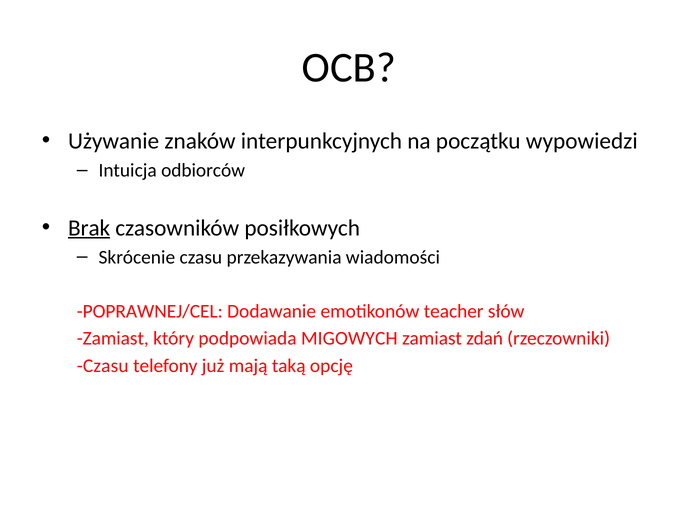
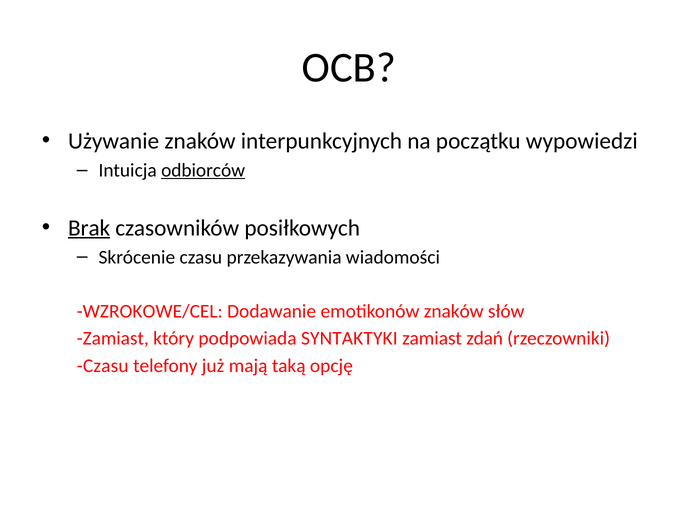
odbiorców underline: none -> present (203, 170)
POPRAWNEJ/CEL: POPRAWNEJ/CEL -> WZROKOWE/CEL (150, 312)
emotikonów teacher: teacher -> znaków (454, 312)
MIGOWYCH: MIGOWYCH -> SYNTAKTYKI (349, 339)
